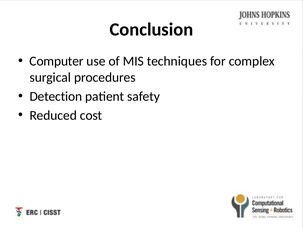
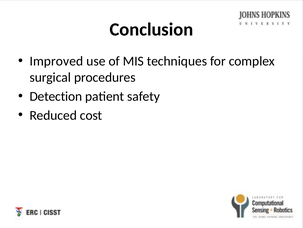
Computer: Computer -> Improved (56, 61)
